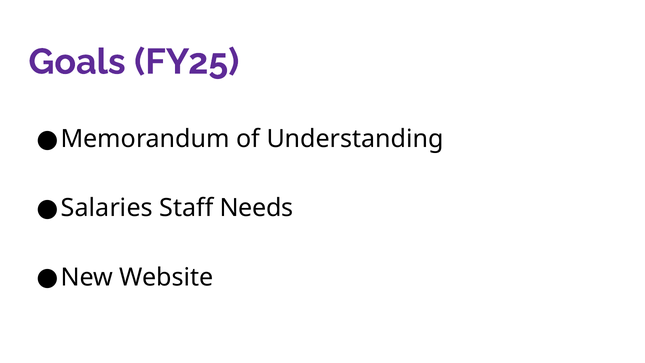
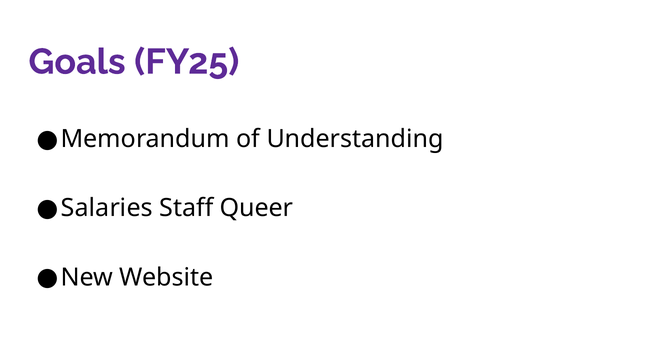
Needs: Needs -> Queer (256, 208)
